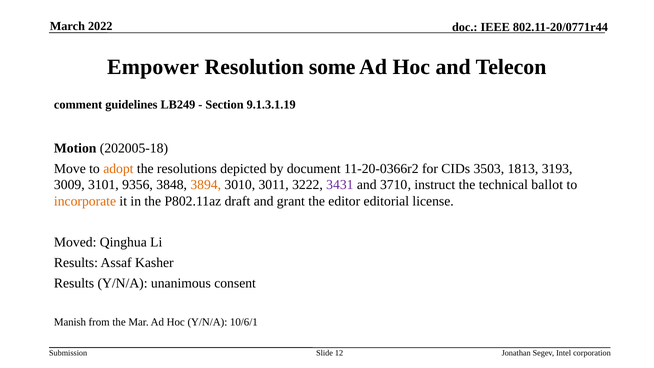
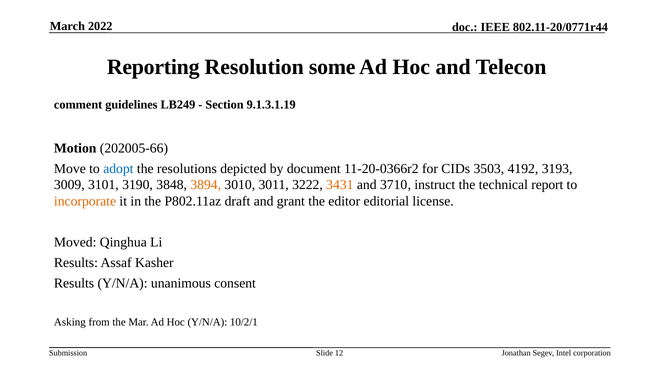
Empower: Empower -> Reporting (153, 67)
202005-18: 202005-18 -> 202005-66 (134, 148)
adopt colour: orange -> blue (118, 169)
1813: 1813 -> 4192 (523, 169)
9356: 9356 -> 3190 (138, 185)
3431 colour: purple -> orange (340, 185)
ballot: ballot -> report (547, 185)
Manish: Manish -> Asking (70, 322)
10/6/1: 10/6/1 -> 10/2/1 (244, 322)
